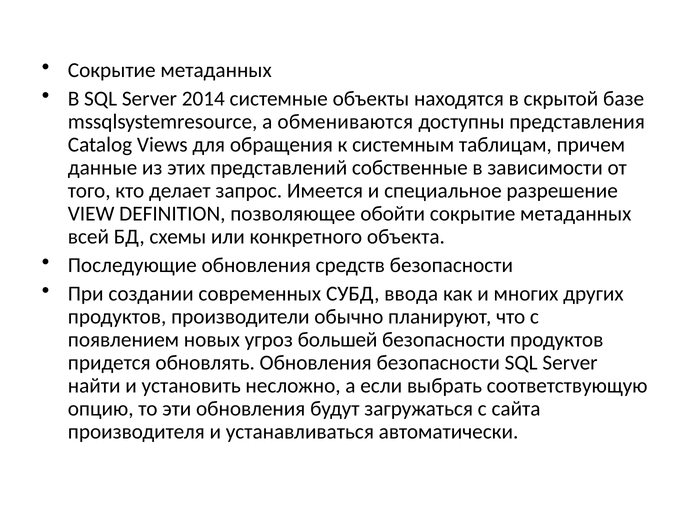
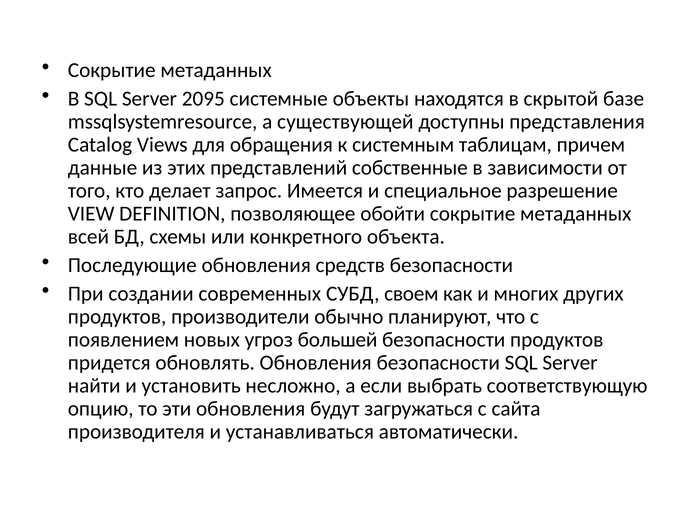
2014: 2014 -> 2095 (203, 99)
обмениваются: обмениваются -> существующей (345, 122)
ввода: ввода -> своем (411, 294)
